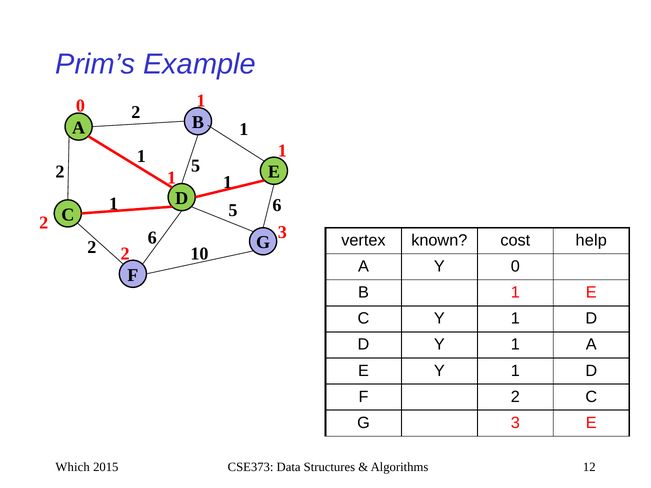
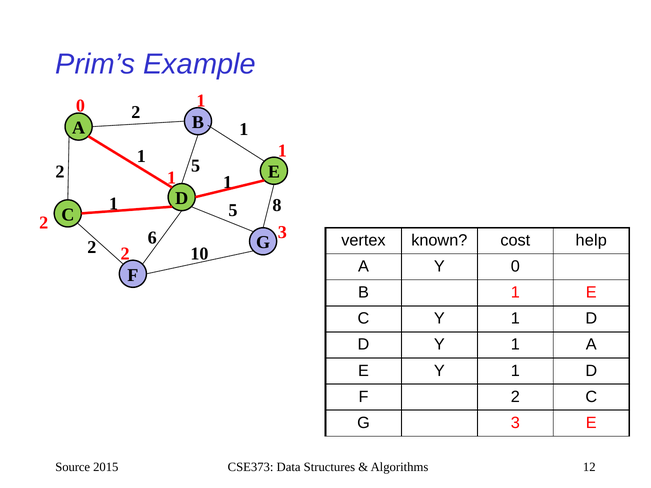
5 6: 6 -> 8 (277, 205)
Which: Which -> Source (73, 467)
